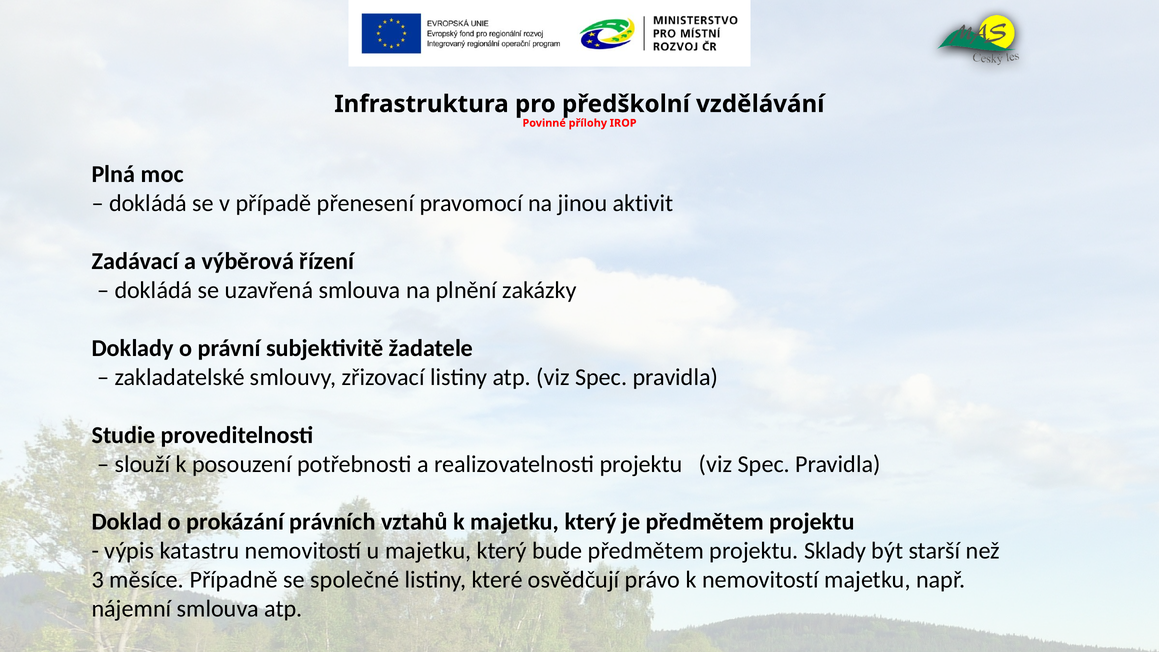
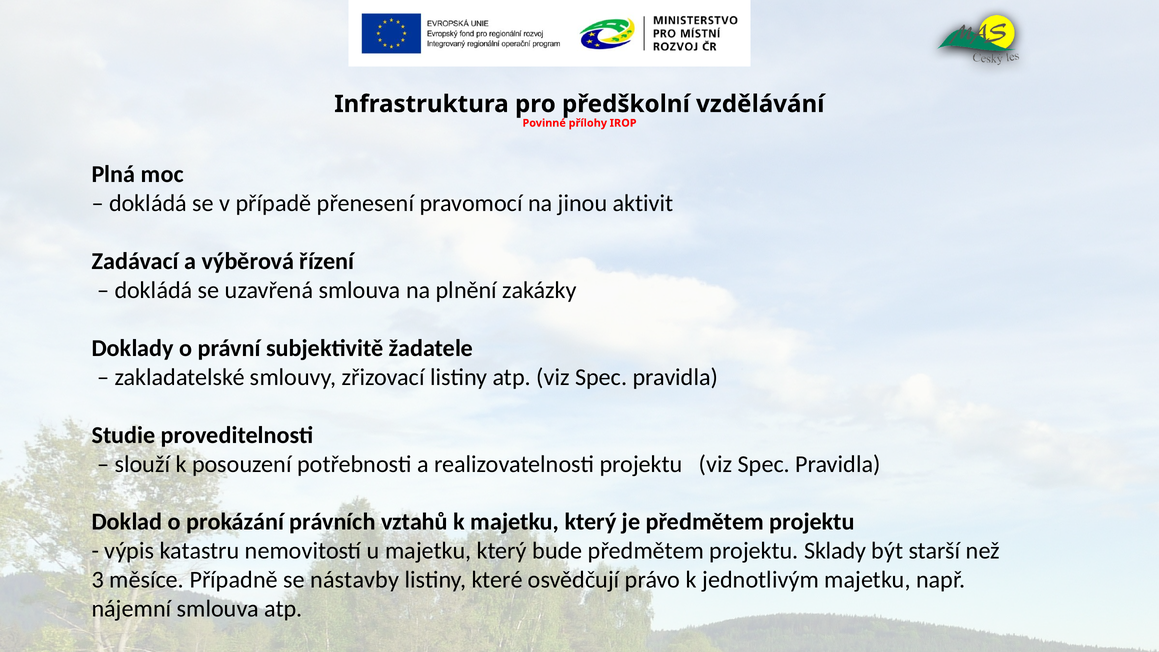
společné: společné -> nástavby (355, 580)
k nemovitostí: nemovitostí -> jednotlivým (761, 580)
